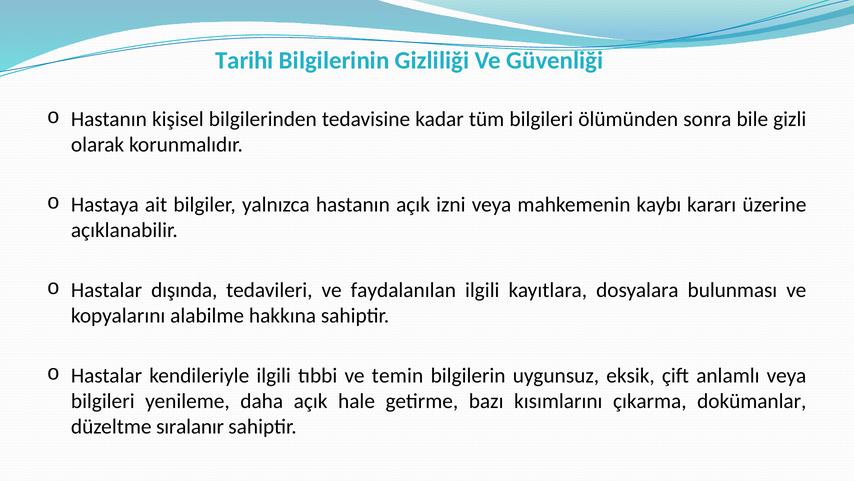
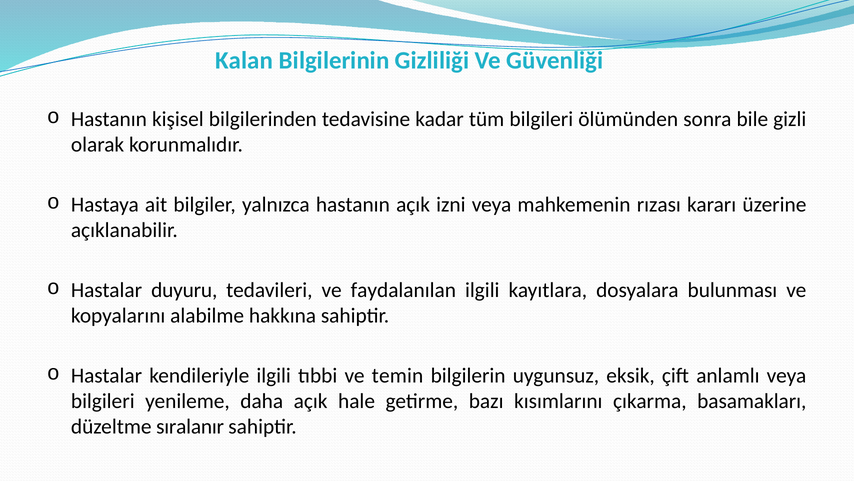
Tarihi: Tarihi -> Kalan (244, 60)
kaybı: kaybı -> rızası (659, 204)
dışında: dışında -> duyuru (184, 290)
dokümanlar: dokümanlar -> basamakları (752, 401)
